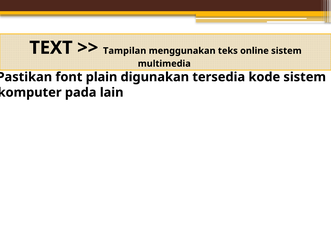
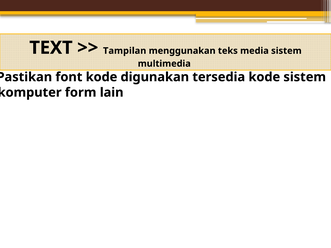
online: online -> media (254, 51)
font plain: plain -> kode (102, 77)
pada: pada -> form (81, 93)
